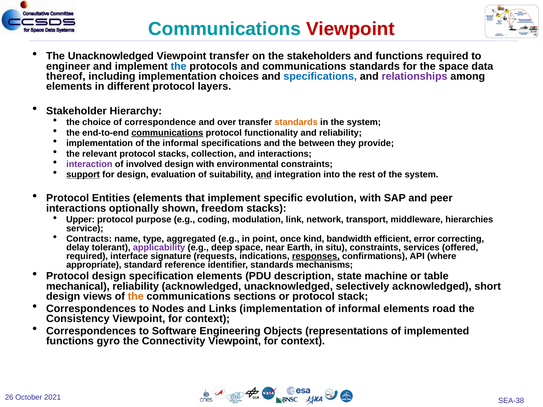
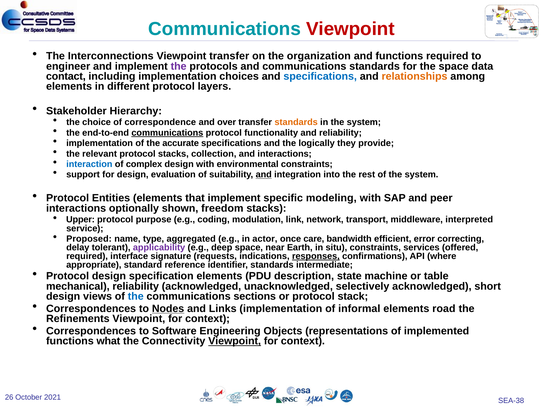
The Unacknowledged: Unacknowledged -> Interconnections (111, 56)
stakeholders: stakeholders -> organization (319, 56)
the colour: blue -> purple (179, 66)
thereof: thereof -> contact (66, 76)
relationships colour: purple -> orange (415, 76)
the informal: informal -> accurate (181, 143)
between: between -> logically (317, 143)
interaction colour: purple -> blue (89, 164)
involved: involved -> complex (144, 164)
support underline: present -> none (83, 175)
evolution: evolution -> modeling (331, 198)
hierarchies: hierarchies -> interpreted (469, 220)
Contracts: Contracts -> Proposed (89, 239)
point: point -> actor (265, 239)
kind: kind -> care (314, 239)
mechanisms: mechanisms -> intermediate (324, 265)
the colour: orange -> blue (136, 297)
Nodes underline: none -> present (168, 309)
Consistency: Consistency -> Refinements (78, 319)
gyro: gyro -> what (108, 341)
Viewpoint underline: none -> present (235, 341)
